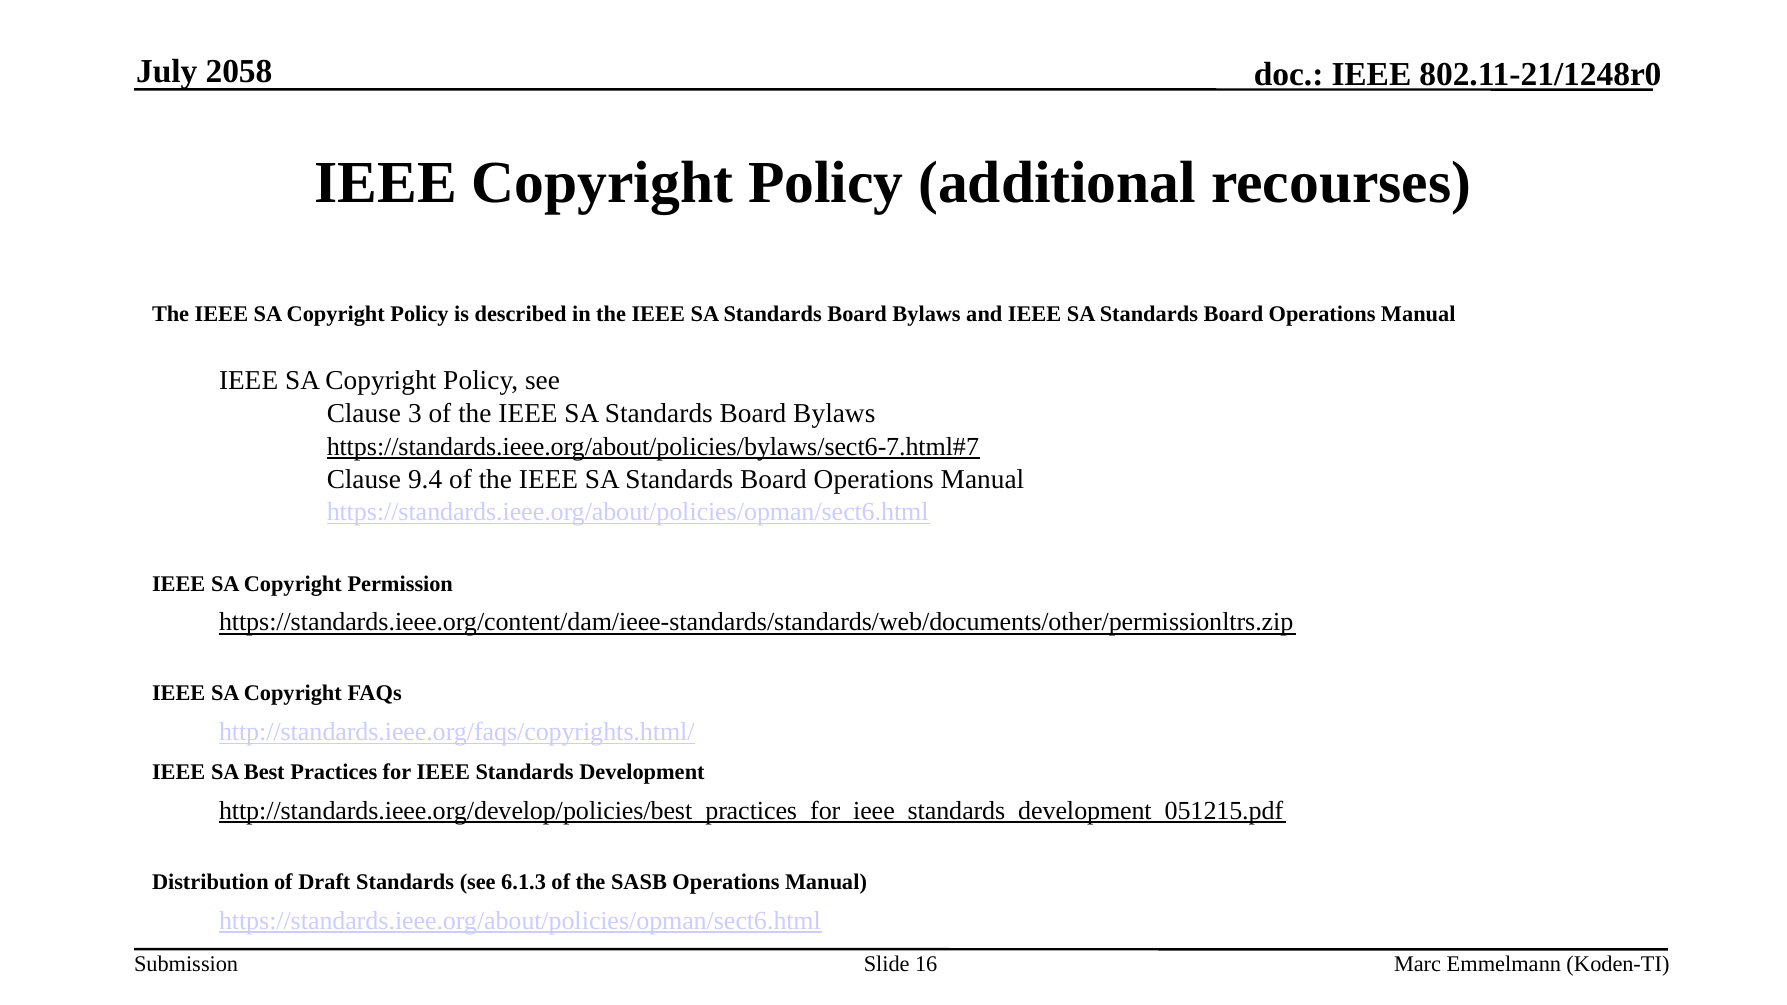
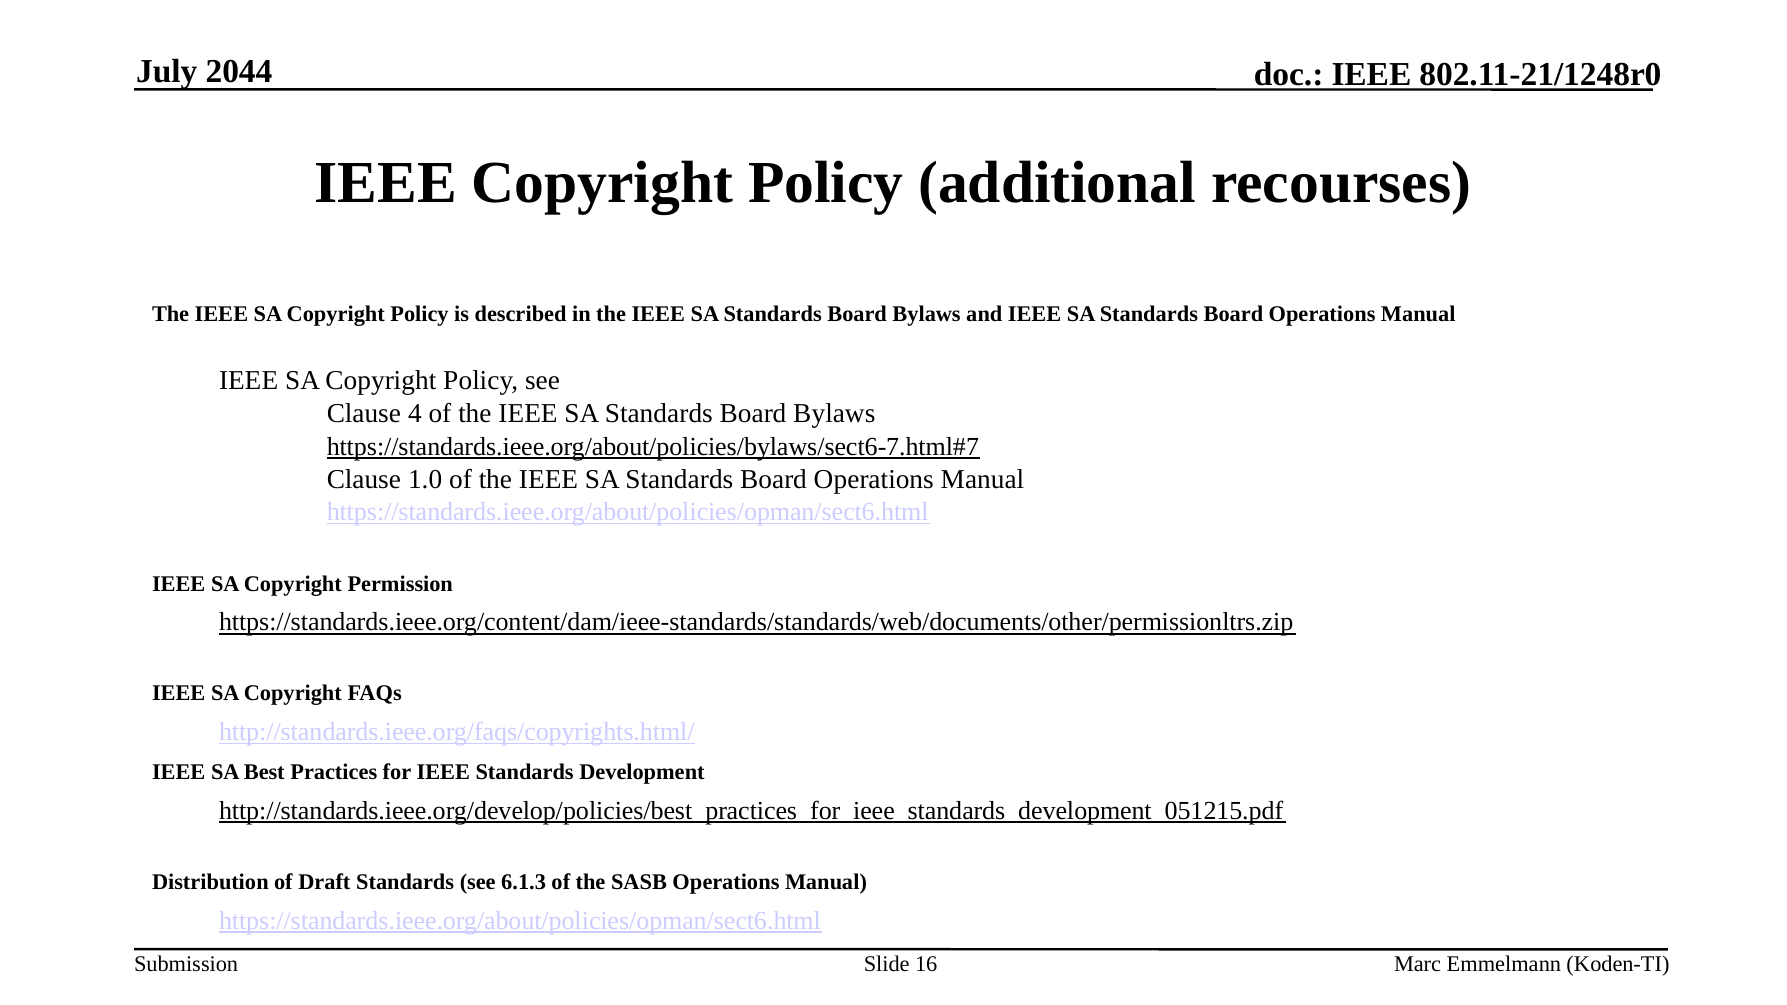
2058: 2058 -> 2044 (239, 71)
3: 3 -> 4 (415, 414)
9.4: 9.4 -> 1.0 (425, 479)
